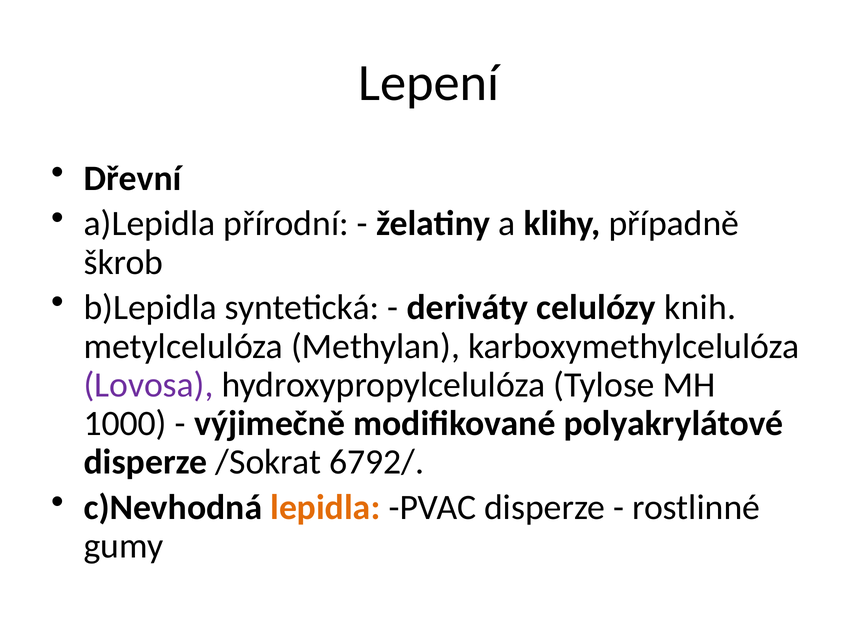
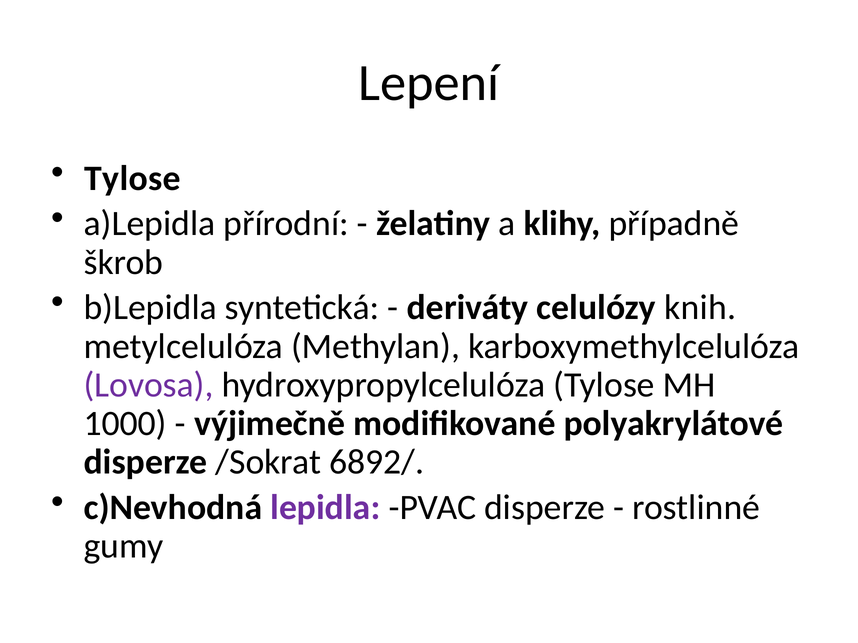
Dřevní: Dřevní -> Tylose (133, 178)
6792/: 6792/ -> 6892/ (377, 462)
lepidla colour: orange -> purple (325, 508)
